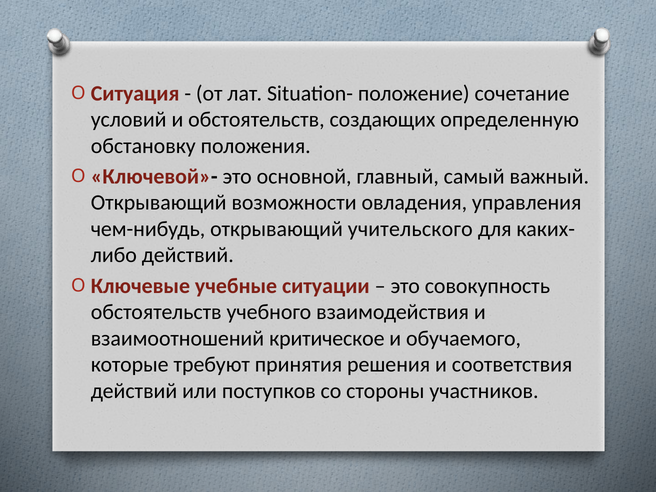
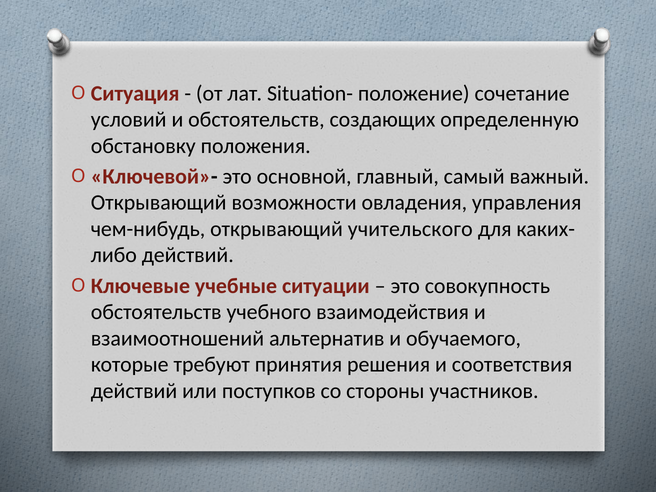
критическое: критическое -> альтернатив (327, 338)
